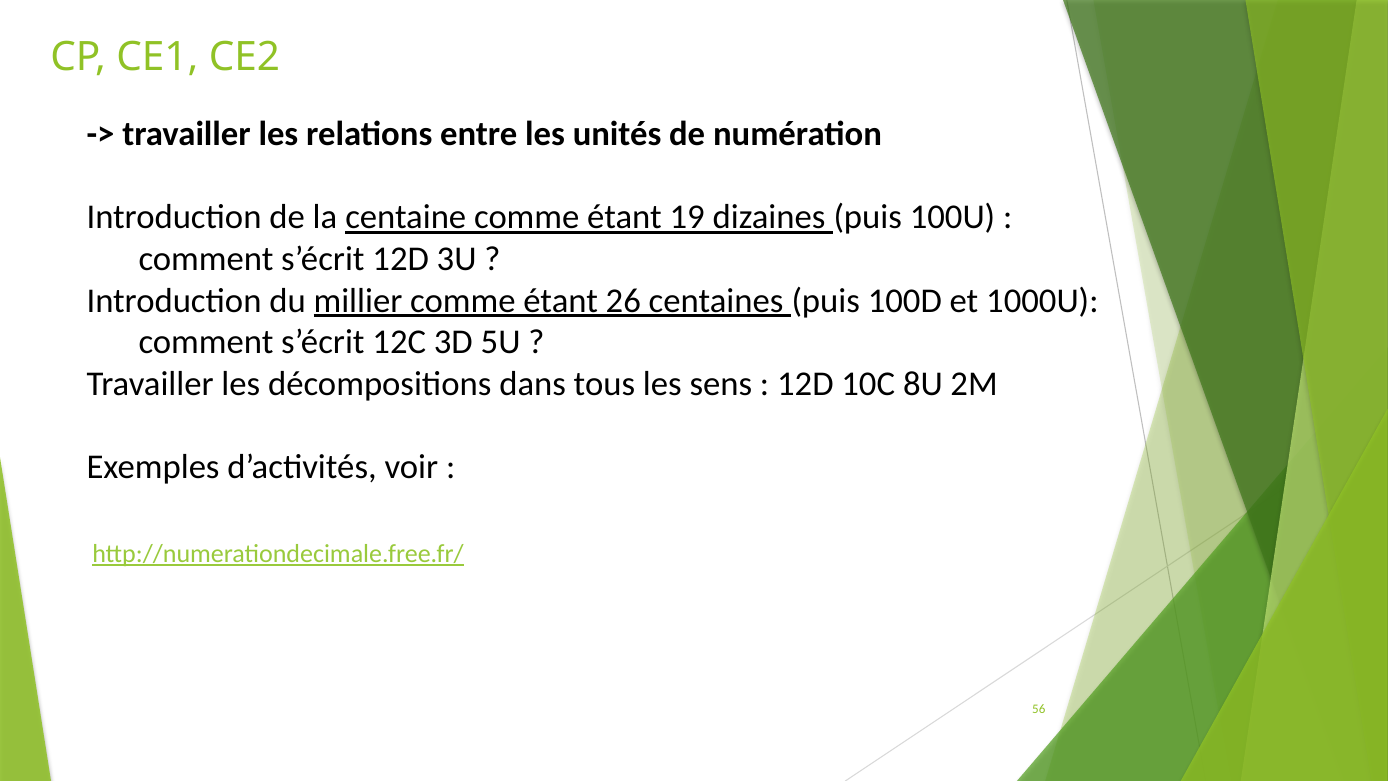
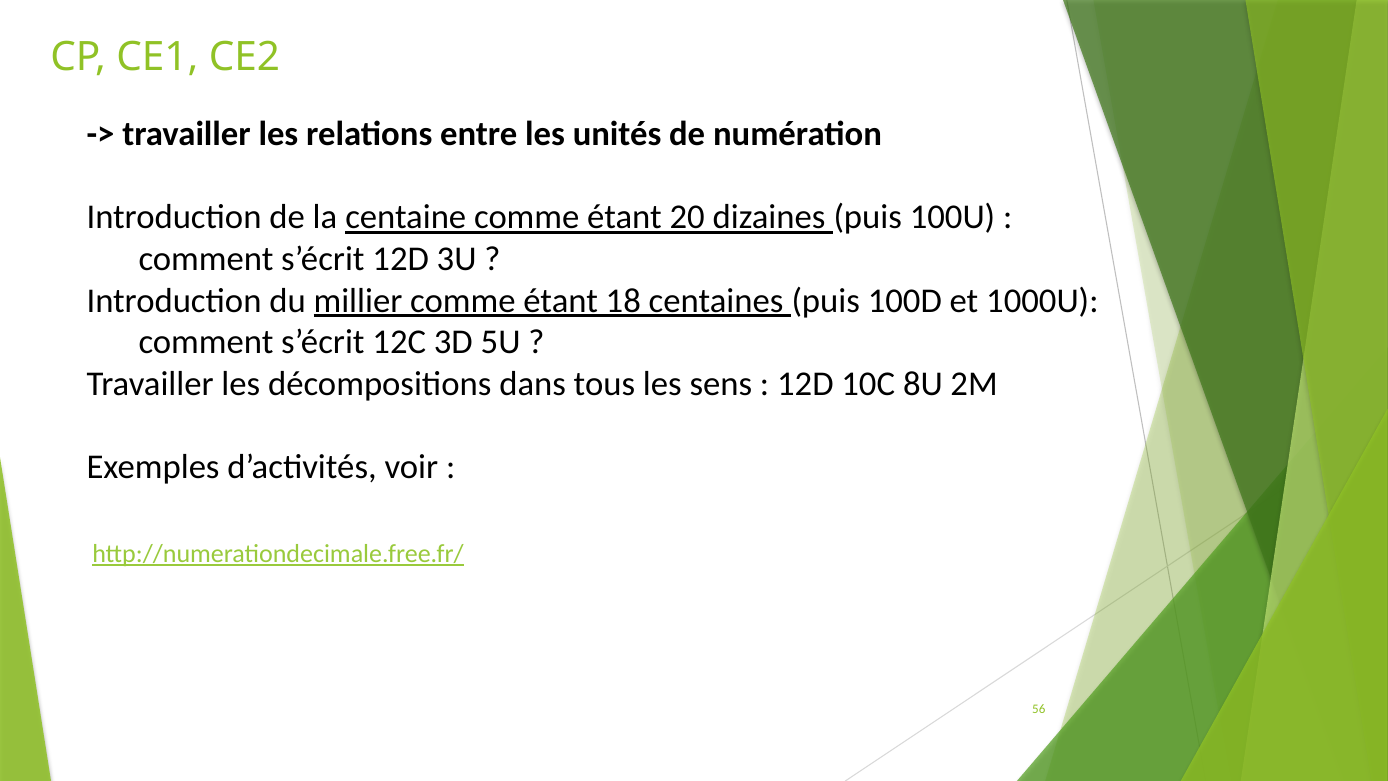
19: 19 -> 20 (687, 217)
26: 26 -> 18 (623, 301)
